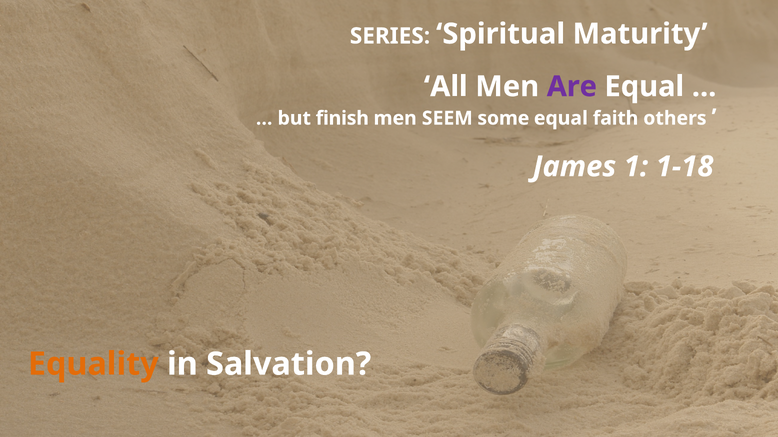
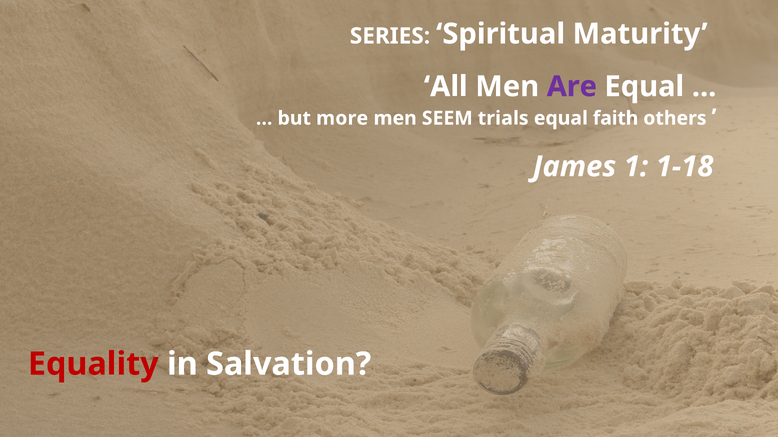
finish: finish -> more (342, 118)
some: some -> trials (503, 118)
Equality colour: orange -> red (93, 365)
